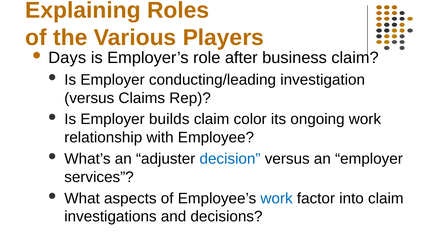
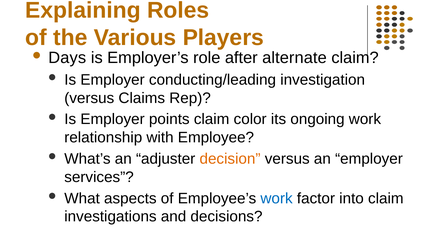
business: business -> alternate (294, 58)
builds: builds -> points (169, 119)
decision colour: blue -> orange (230, 159)
